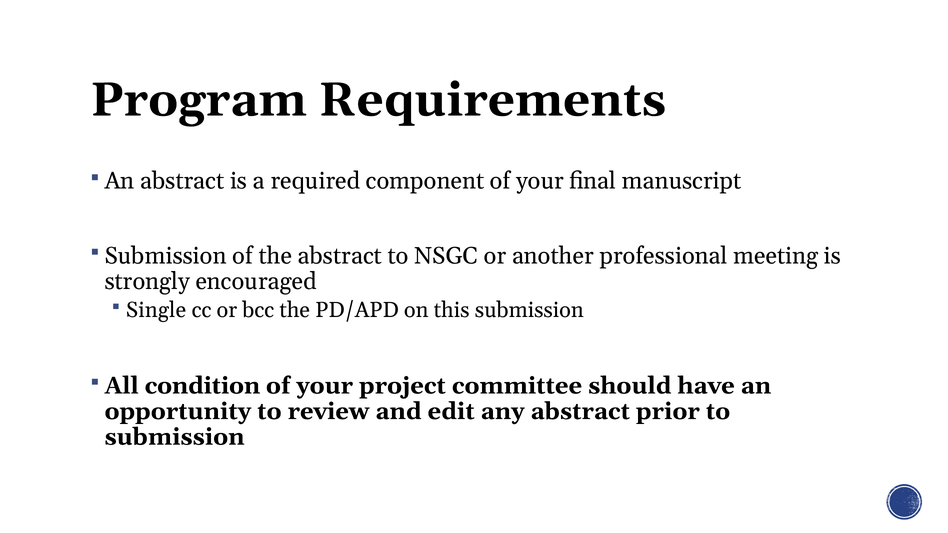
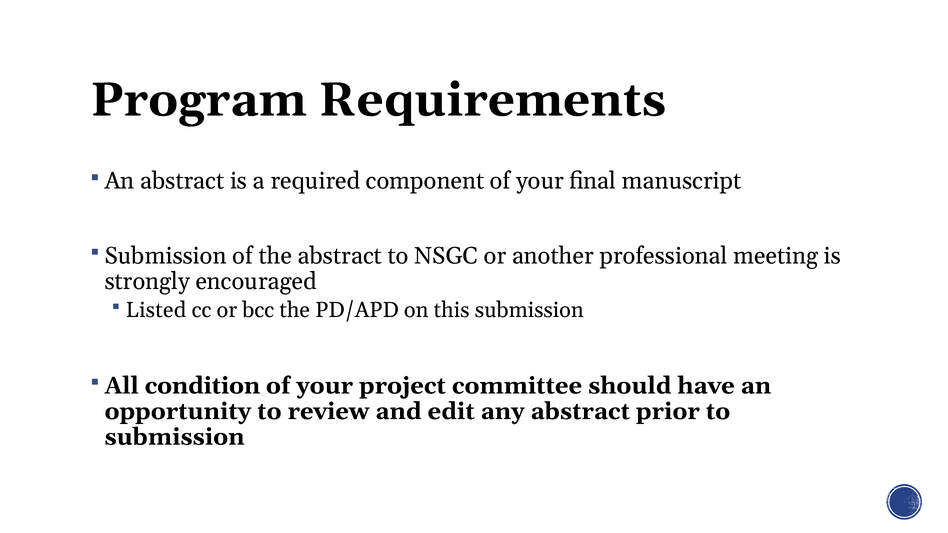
Single: Single -> Listed (156, 310)
